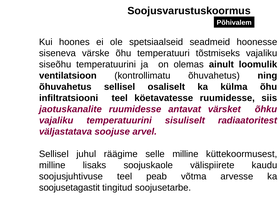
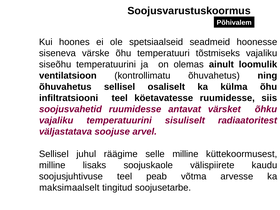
jaotuskanalite: jaotuskanalite -> soojusvahetid (70, 109)
soojusetagastit: soojusetagastit -> maksimaalselt (69, 188)
